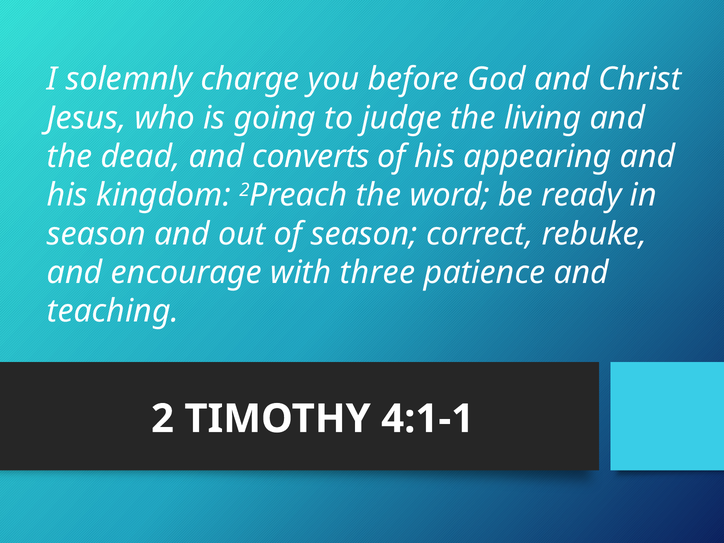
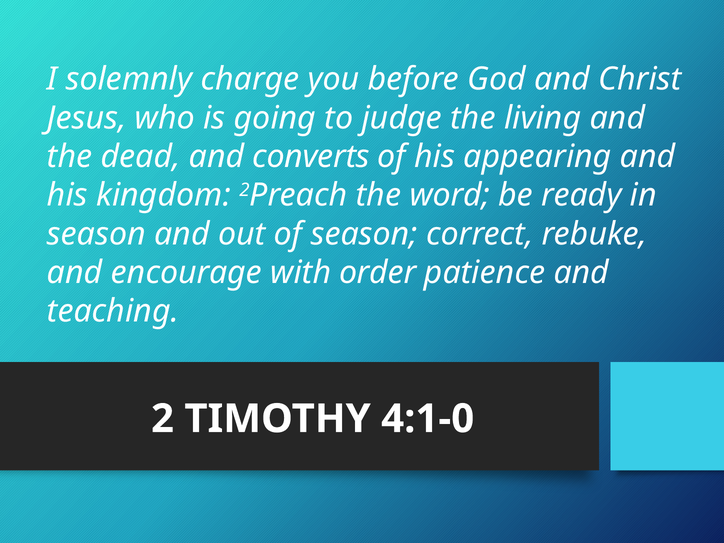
three: three -> order (378, 273)
4:1-1: 4:1-1 -> 4:1-0 (428, 419)
